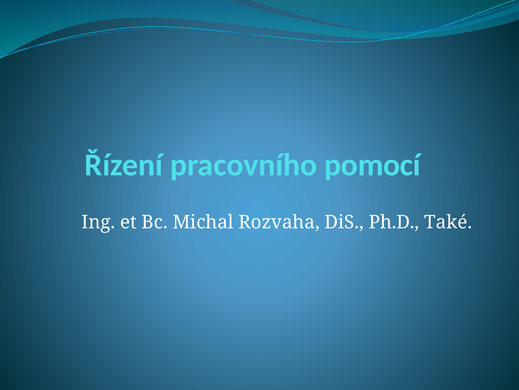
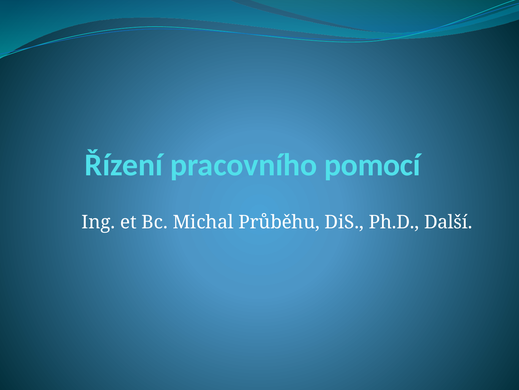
Rozvaha: Rozvaha -> Průběhu (279, 222)
Také: Také -> Další (448, 222)
